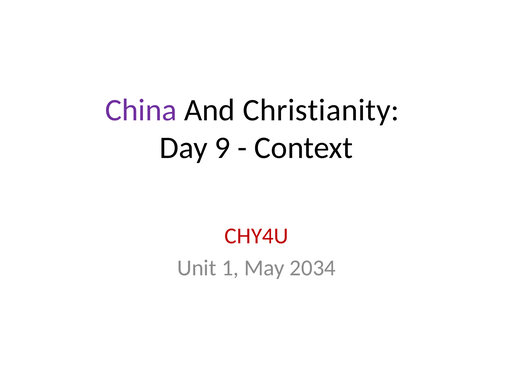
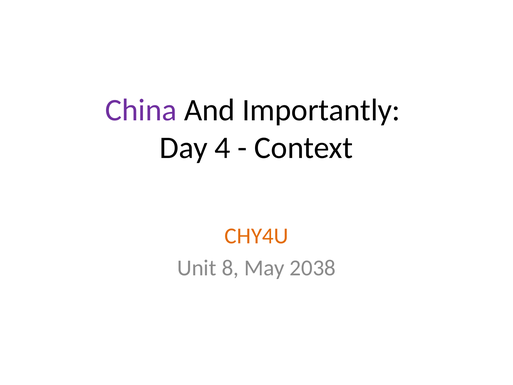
Christianity: Christianity -> Importantly (321, 110)
9: 9 -> 4 (223, 148)
CHY4U colour: red -> orange (256, 236)
1: 1 -> 8 (230, 268)
2034: 2034 -> 2038 (313, 268)
